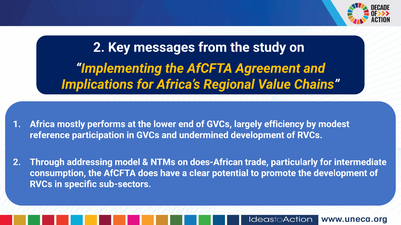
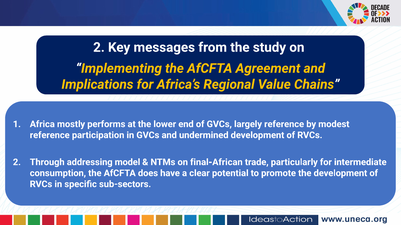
largely efficiency: efficiency -> reference (284, 124)
does-African: does-African -> final-African (216, 163)
